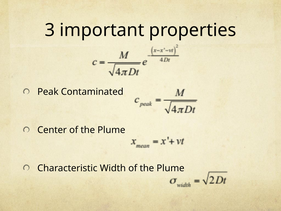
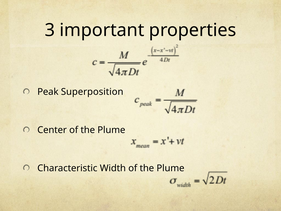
Contaminated: Contaminated -> Superposition (92, 92)
